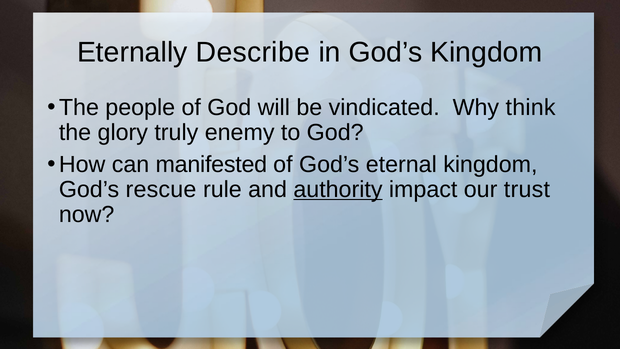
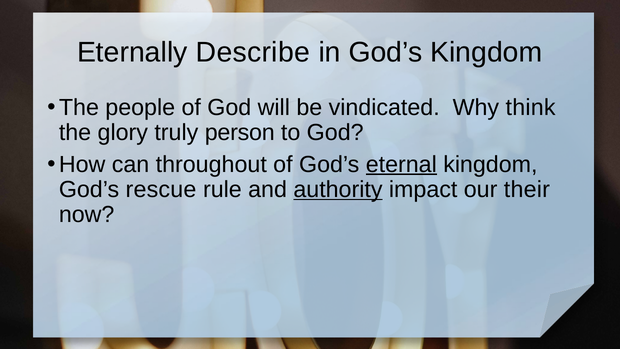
enemy: enemy -> person (240, 133)
manifested: manifested -> throughout (211, 164)
eternal underline: none -> present (401, 164)
trust: trust -> their (527, 189)
